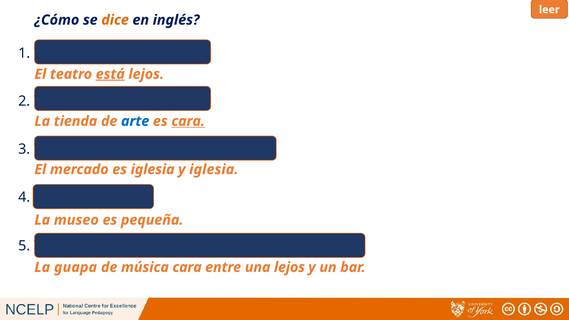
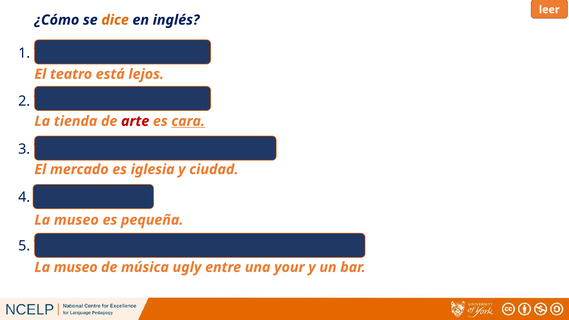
está underline: present -> none (110, 74)
arte colour: blue -> red (135, 121)
y iglesia: iglesia -> ciudad (214, 169)
guapa: guapa -> museo (76, 267)
música cara: cara -> ugly (187, 267)
una lejos: lejos -> your (289, 267)
